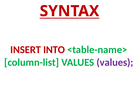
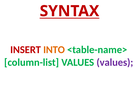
INTO colour: red -> orange (54, 49)
